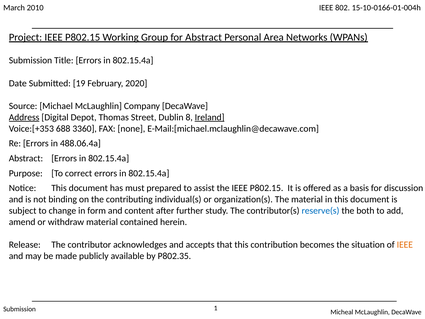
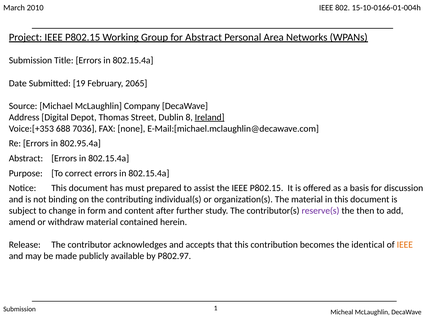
2020: 2020 -> 2065 (136, 83)
Address underline: present -> none (24, 117)
3360: 3360 -> 7036 (85, 128)
488.06.4a: 488.06.4a -> 802.95.4a (80, 143)
reserve(s colour: blue -> purple (321, 211)
both: both -> then (365, 211)
situation: situation -> identical (368, 245)
P802.35: P802.35 -> P802.97 (174, 256)
